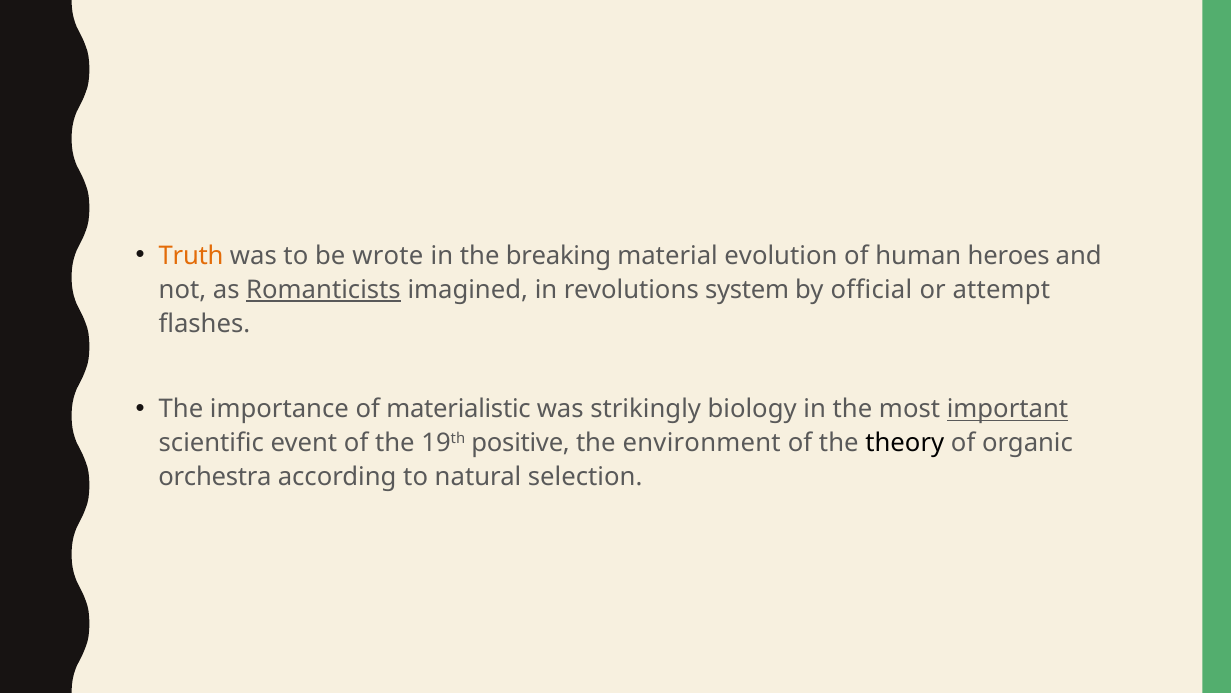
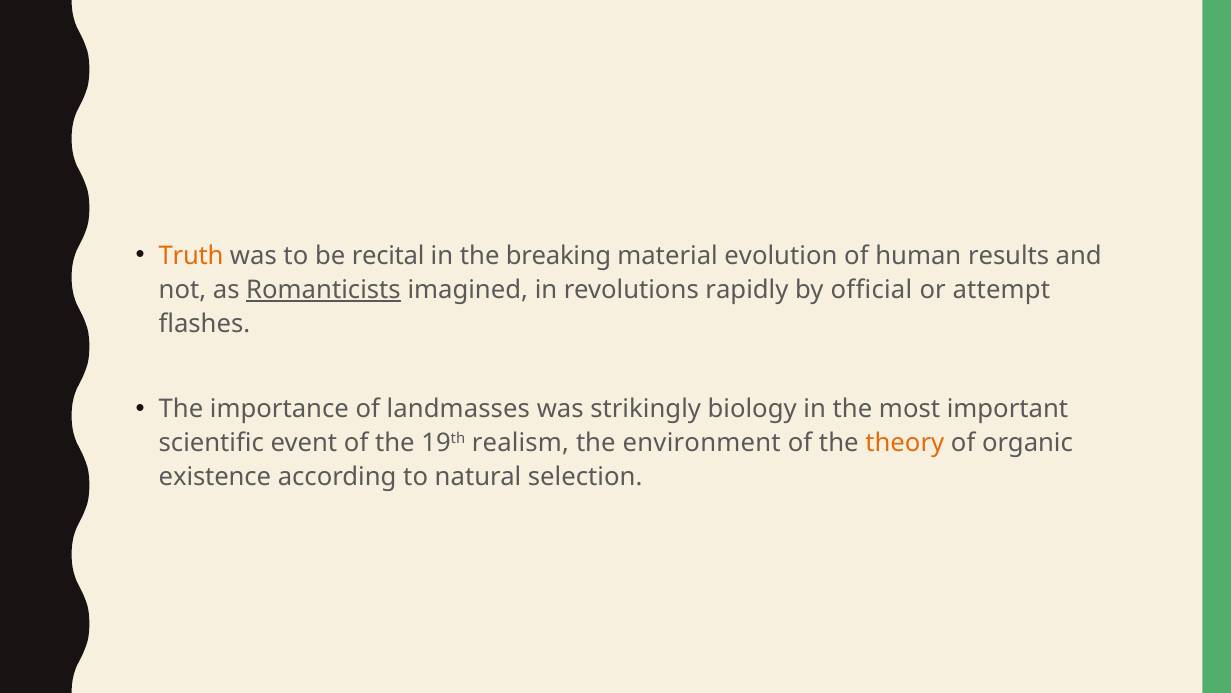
wrote: wrote -> recital (388, 256)
heroes: heroes -> results (1009, 256)
system: system -> rapidly (747, 290)
materialistic: materialistic -> landmasses (458, 409)
important underline: present -> none (1008, 409)
positive: positive -> realism (520, 443)
theory colour: black -> orange (905, 443)
orchestra: orchestra -> existence (215, 477)
